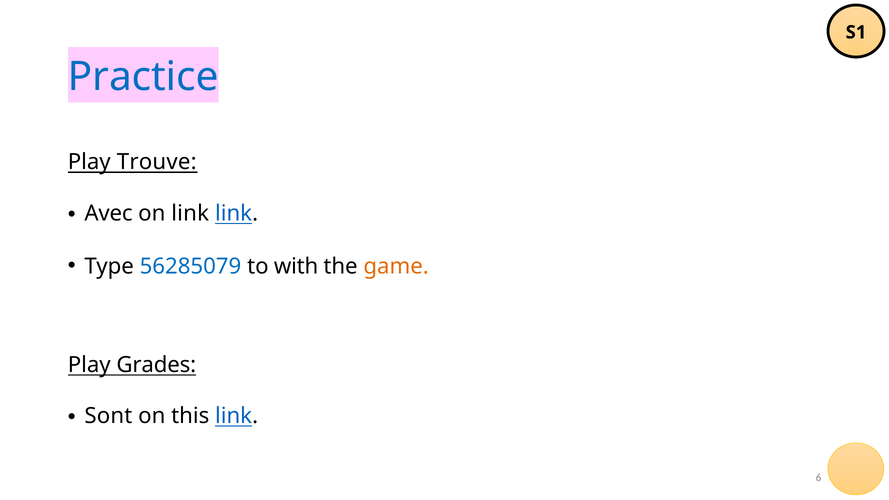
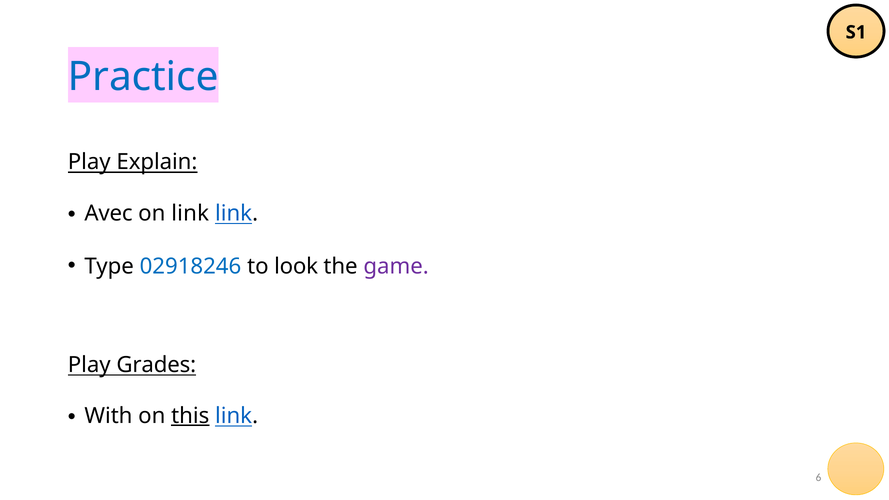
Trouve: Trouve -> Explain (157, 162)
56285079: 56285079 -> 02918246 (190, 266)
with: with -> look (296, 266)
game colour: orange -> purple (396, 266)
Sont: Sont -> With (108, 416)
this underline: none -> present (190, 416)
